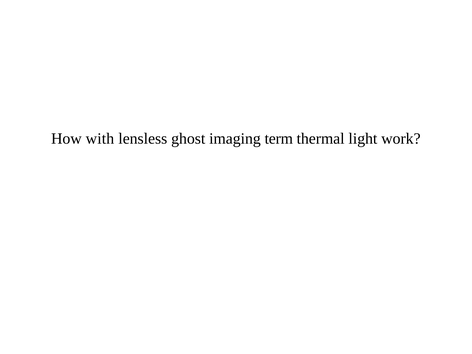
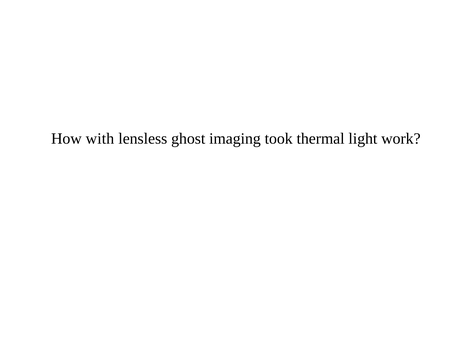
term: term -> took (279, 139)
